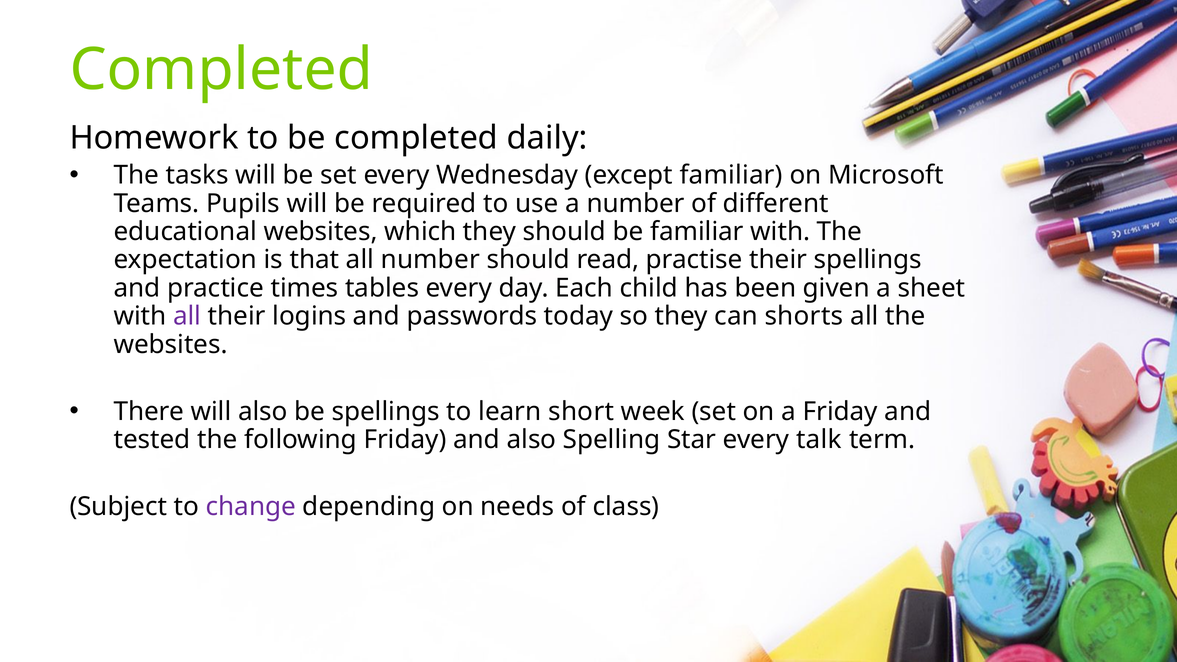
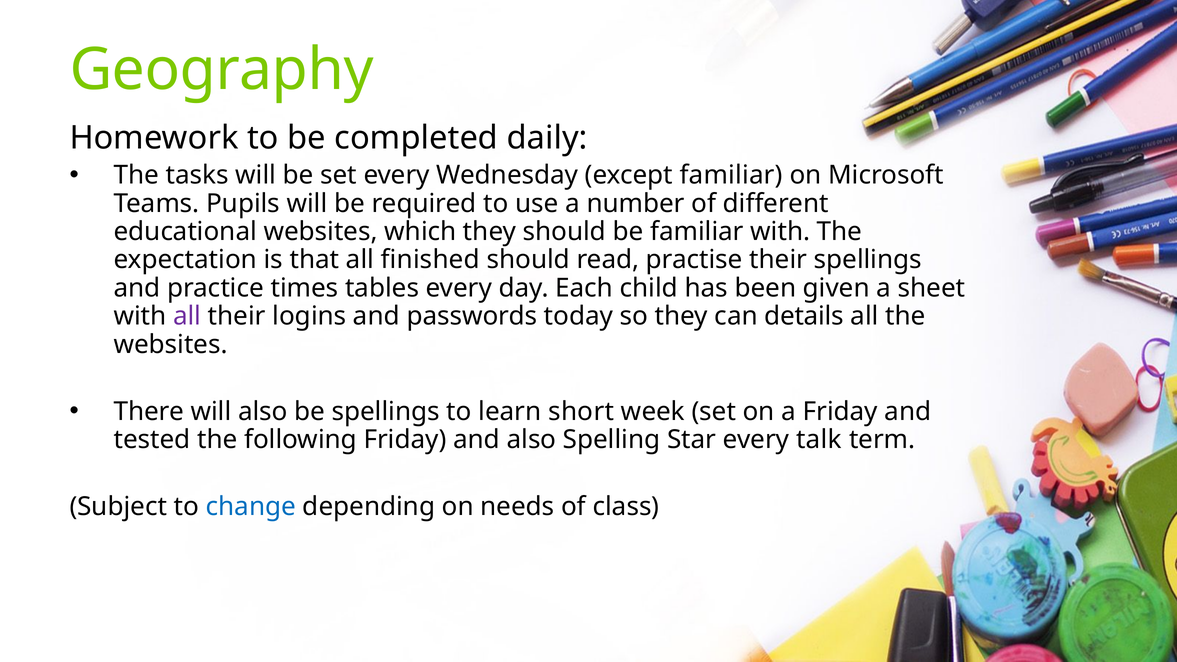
Completed: Completed -> Geography (222, 70)
all number: number -> finished (430, 260)
shorts: shorts -> details (804, 316)
change colour: purple -> blue (251, 507)
